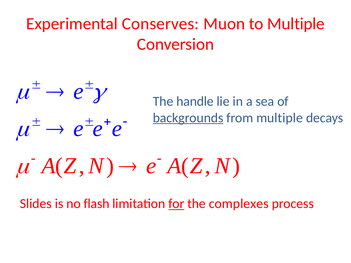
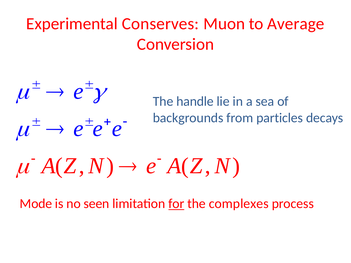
to Multiple: Multiple -> Average (296, 24)
backgrounds underline: present -> none (188, 118)
from multiple: multiple -> particles (280, 118)
Slides: Slides -> Mode (36, 204)
flash: flash -> seen (97, 204)
